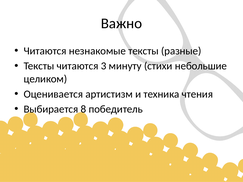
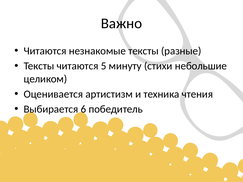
3: 3 -> 5 (104, 66)
8: 8 -> 6 (83, 109)
